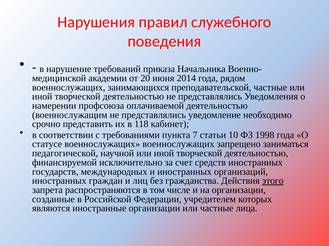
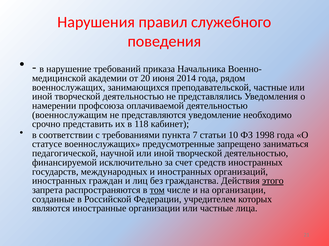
военнослужащим не представлялись: представлялись -> представляются (154, 115)
военнослужащих военнослужащих: военнослужащих -> предусмотренные (179, 144)
том underline: none -> present (157, 191)
